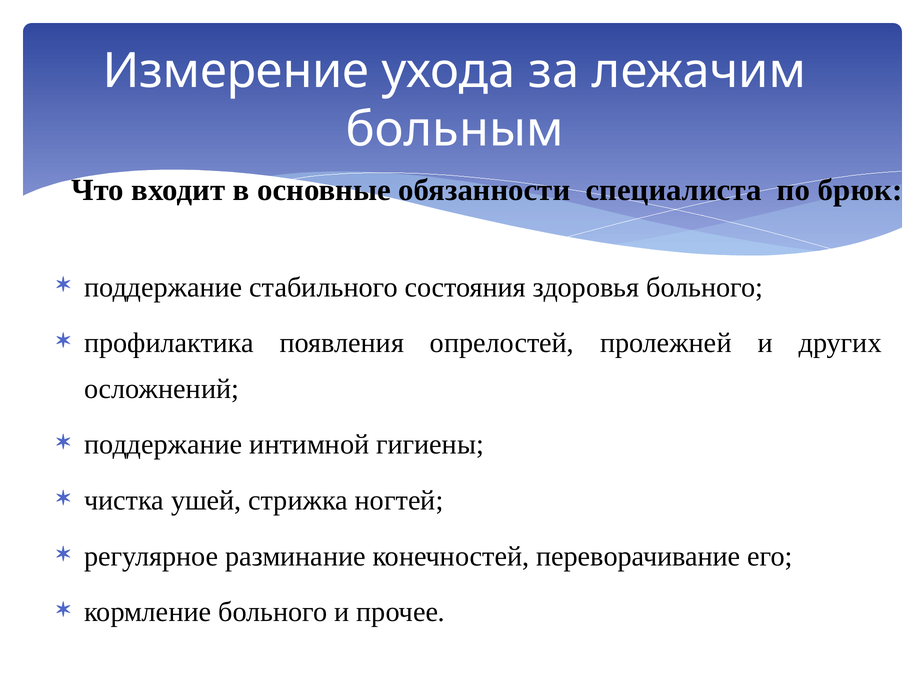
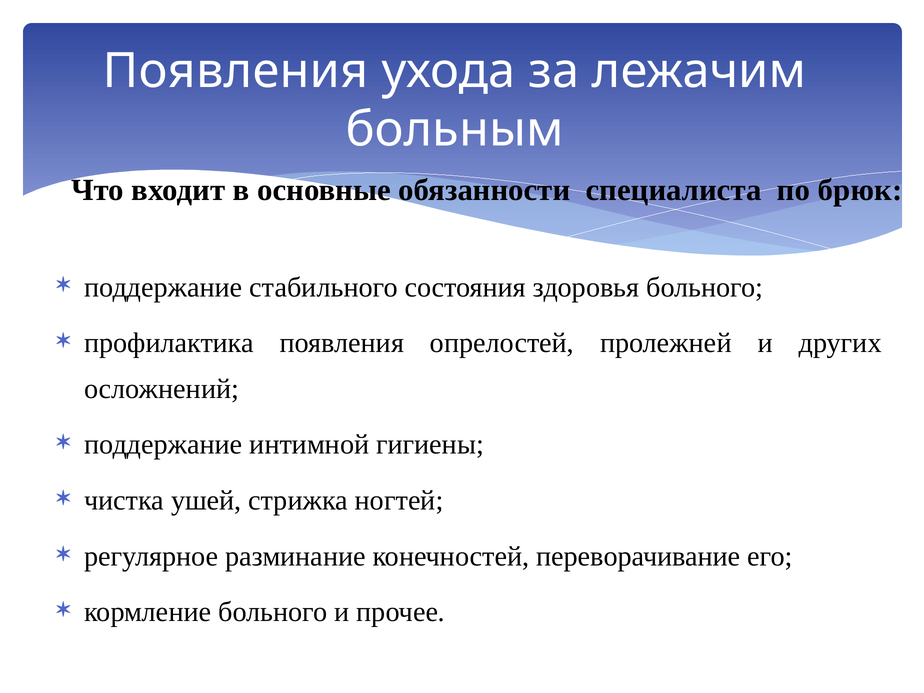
Измерение: Измерение -> Появления (236, 71)
